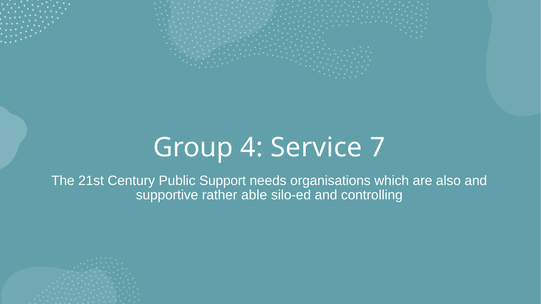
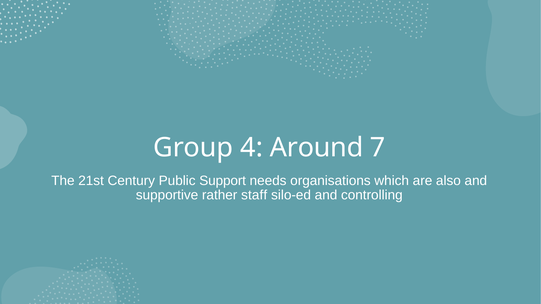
Service: Service -> Around (317, 148)
able: able -> staff (254, 195)
